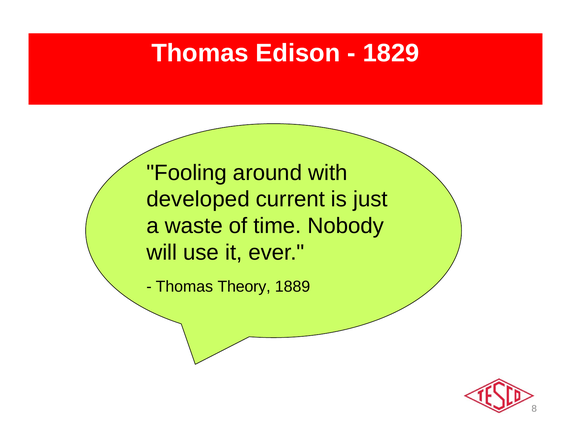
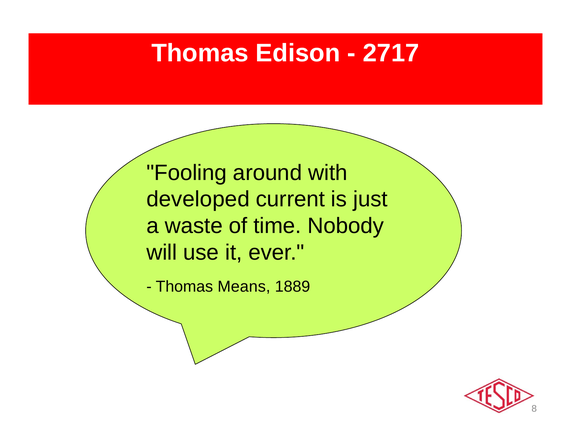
1829: 1829 -> 2717 (391, 53)
Theory: Theory -> Means (244, 287)
